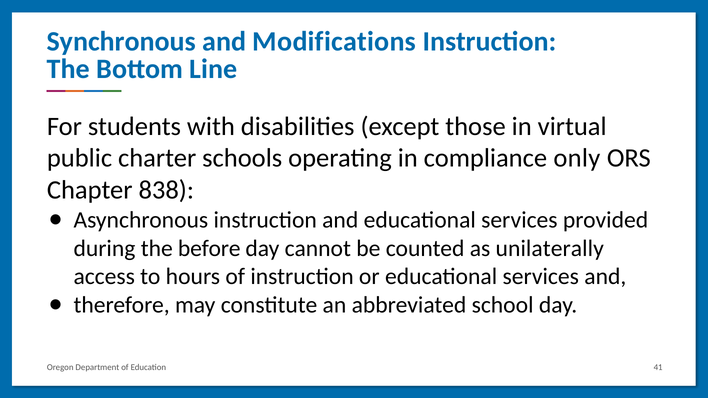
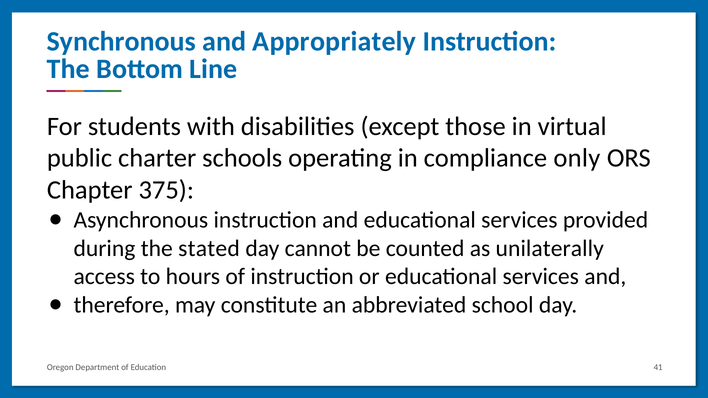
Modifications: Modifications -> Appropriately (334, 42)
838: 838 -> 375 (166, 190)
before: before -> stated (209, 248)
